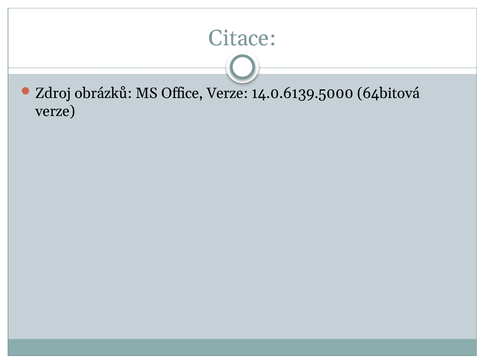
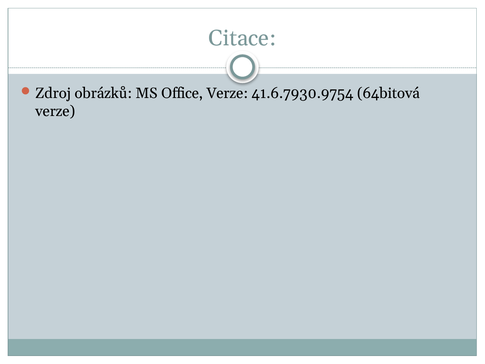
14.0.6139.5000: 14.0.6139.5000 -> 41.6.7930.9754 (302, 93)
